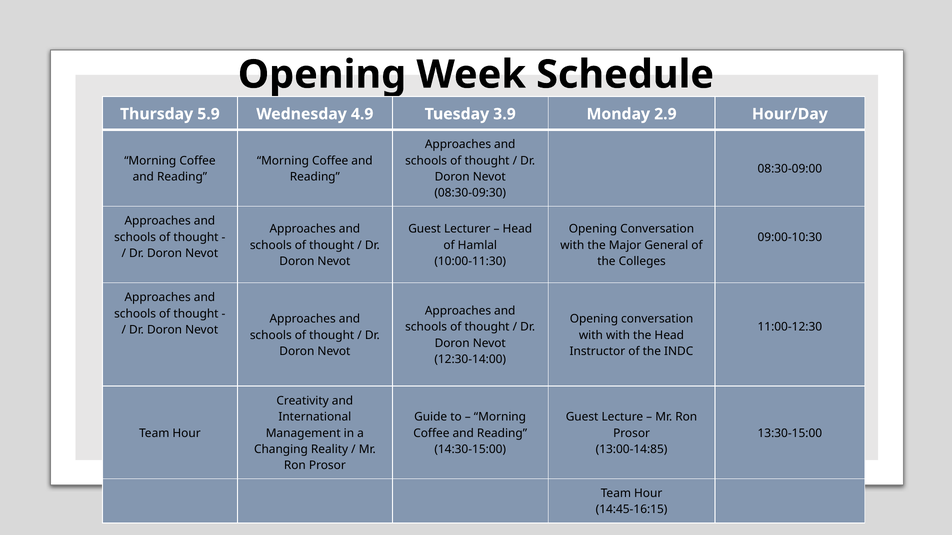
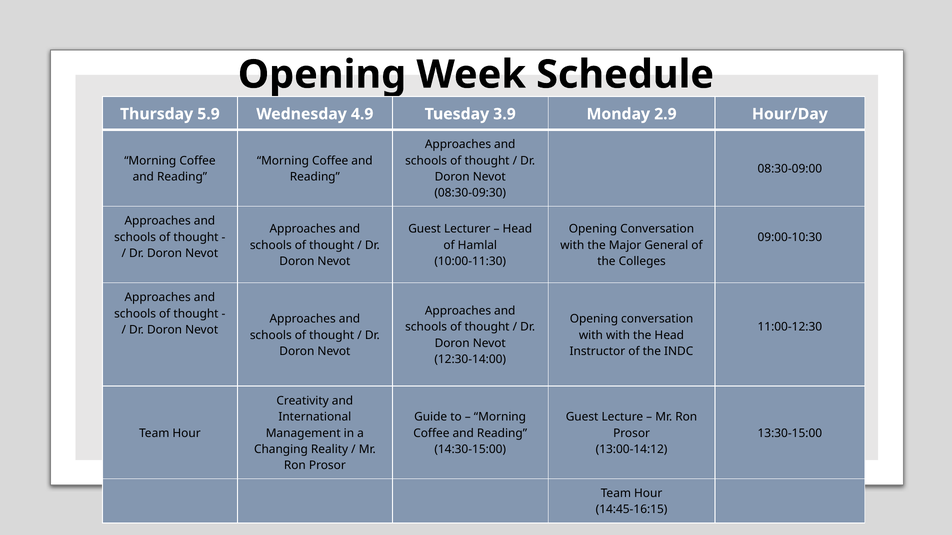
13:00-14:85: 13:00-14:85 -> 13:00-14:12 (632, 450)
